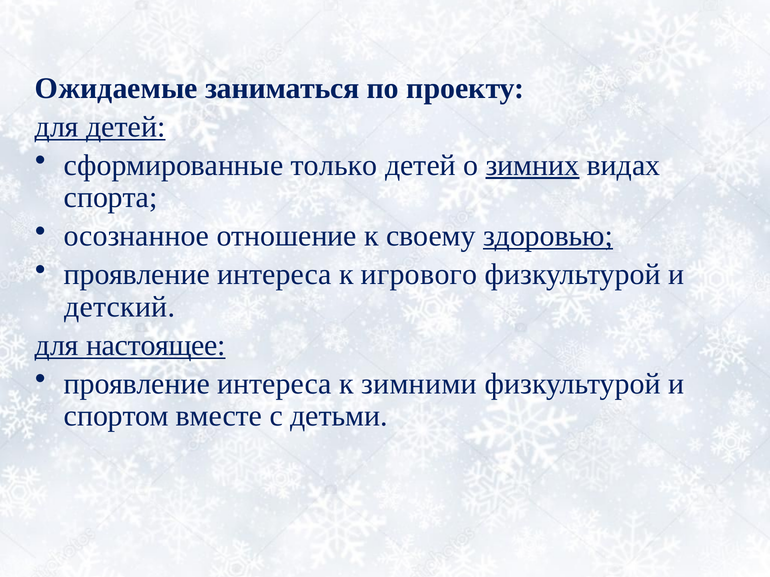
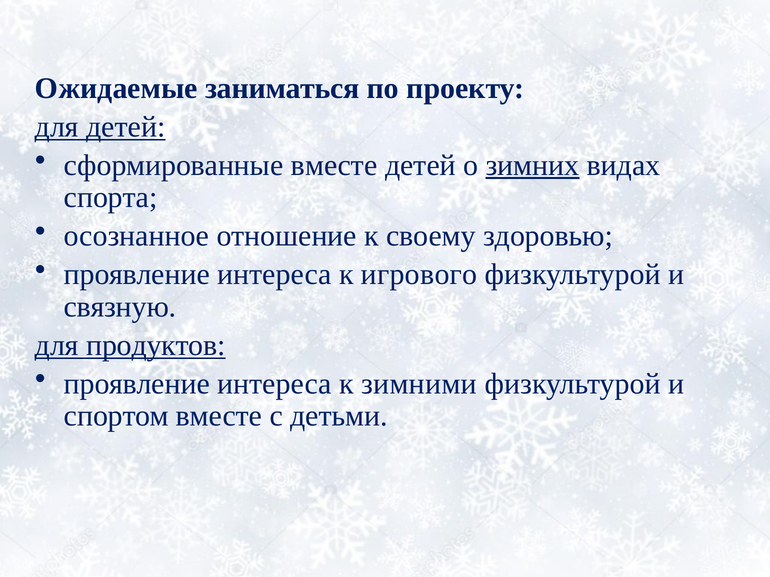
сформированные только: только -> вместе (334, 165)
здоровью underline: present -> none (548, 236)
детский: детский -> связную (120, 307)
настоящее: настоящее -> продуктов (156, 345)
